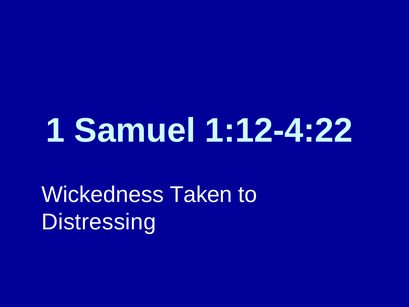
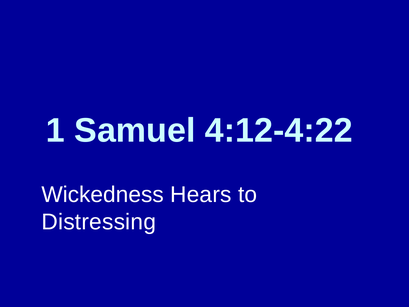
1:12-4:22: 1:12-4:22 -> 4:12-4:22 (279, 131)
Taken: Taken -> Hears (201, 194)
